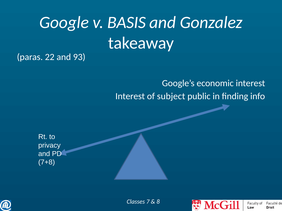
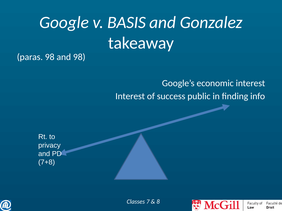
paras 22: 22 -> 98 (50, 57)
and 93: 93 -> 98 (79, 57)
subject: subject -> success (171, 97)
